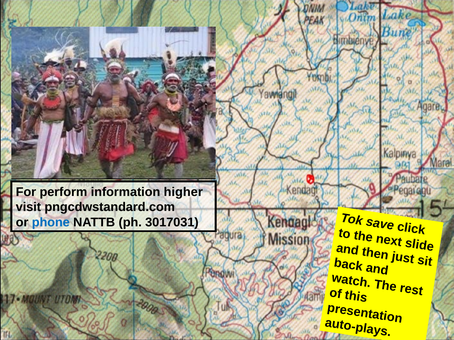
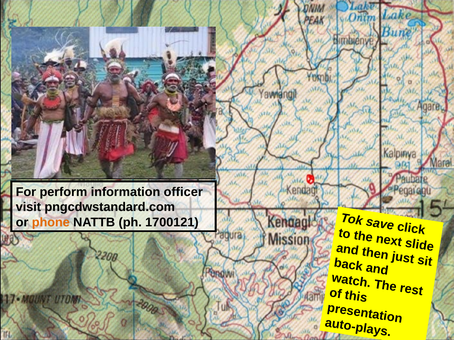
higher: higher -> officer (183, 192)
phone colour: blue -> orange (51, 223)
3017031: 3017031 -> 1700121 (172, 223)
